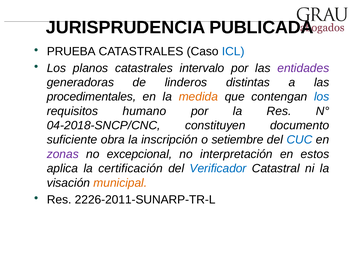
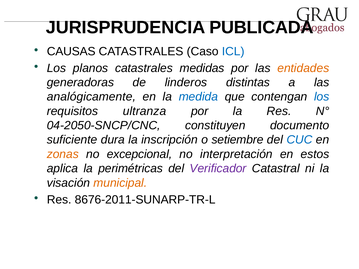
PRUEBA: PRUEBA -> CAUSAS (71, 51)
intervalo: intervalo -> medidas (202, 68)
entidades colour: purple -> orange (303, 68)
procedimentales: procedimentales -> analógicamente (91, 97)
medida colour: orange -> blue (198, 97)
humano: humano -> ultranza (144, 111)
04-2018-SNCP/CNC: 04-2018-SNCP/CNC -> 04-2050-SNCP/CNC (104, 126)
obra: obra -> dura (113, 140)
zonas colour: purple -> orange (63, 154)
certificación: certificación -> perimétricas (131, 169)
Verificador colour: blue -> purple (218, 169)
2226-2011-SUNARP-TR-L: 2226-2011-SUNARP-TR-L -> 8676-2011-SUNARP-TR-L (145, 200)
